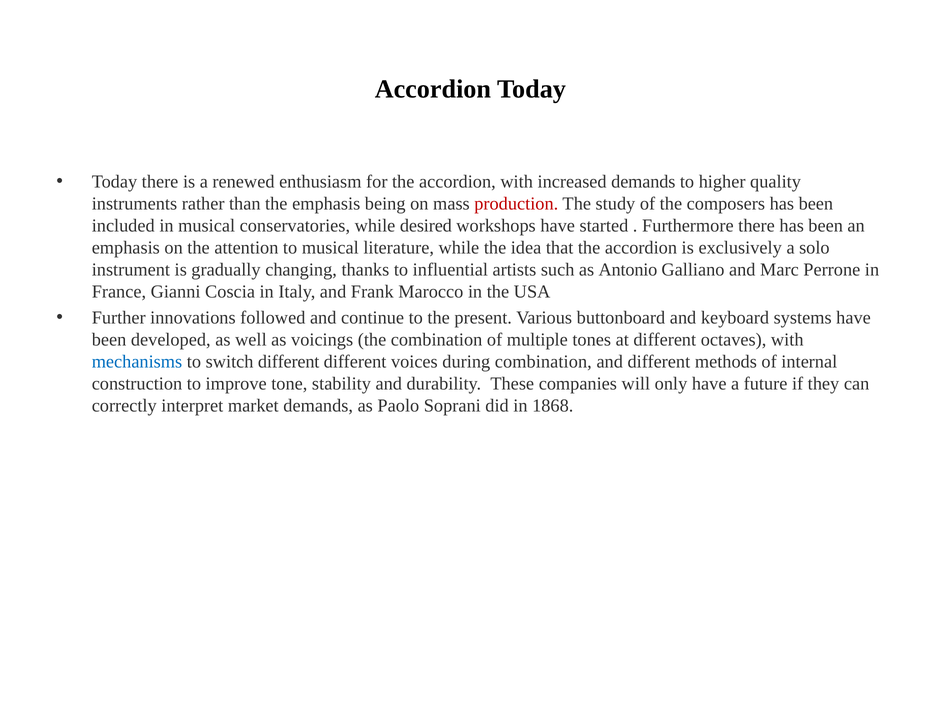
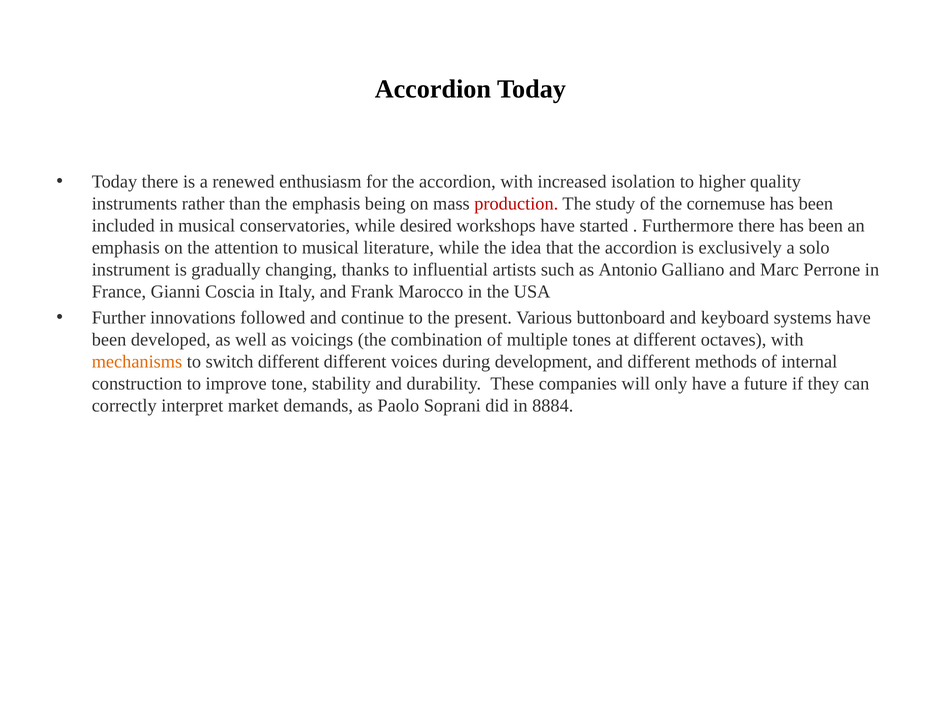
increased demands: demands -> isolation (643, 182)
composers: composers -> cornemuse (726, 204)
mechanisms colour: blue -> orange (137, 361)
during combination: combination -> development (543, 361)
1868: 1868 -> 8884 (553, 405)
